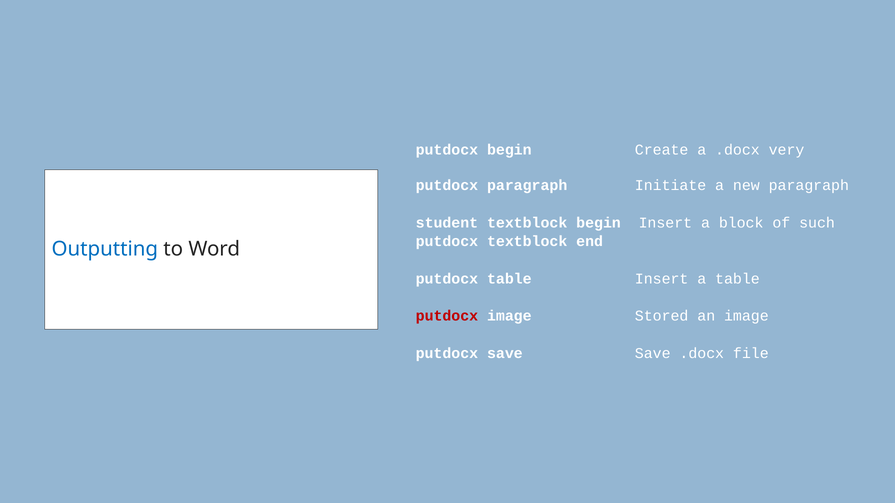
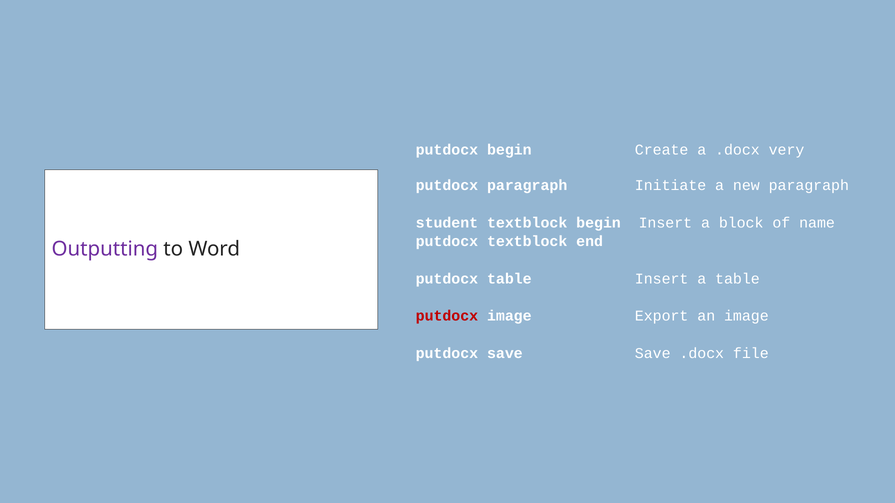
such: such -> name (817, 223)
Outputting colour: blue -> purple (105, 249)
Stored: Stored -> Export (662, 316)
